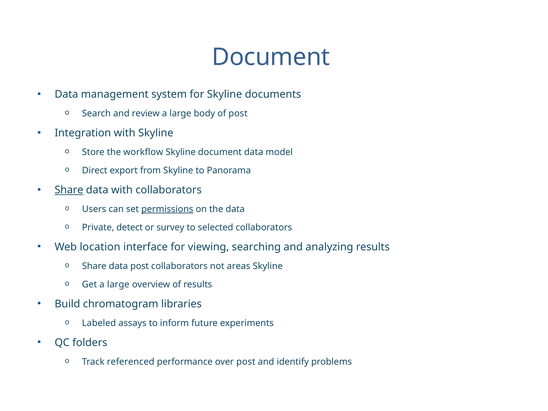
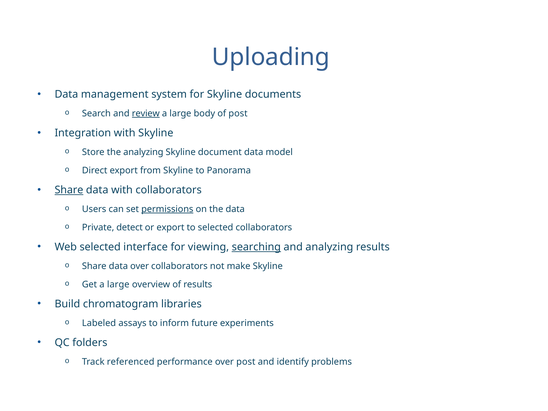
Document: Document -> Uploading (271, 57)
review underline: none -> present (146, 113)
the workflow: workflow -> analyzing (143, 152)
or survey: survey -> export (170, 227)
Web location: location -> selected (100, 247)
searching underline: none -> present (256, 247)
data post: post -> over (140, 266)
areas: areas -> make (239, 266)
